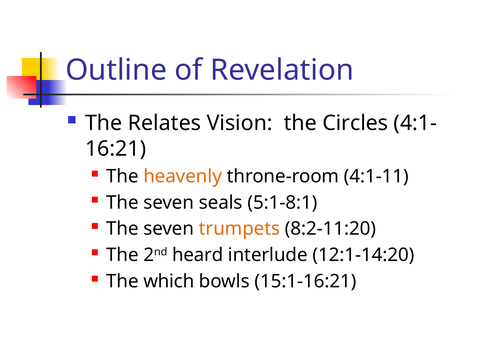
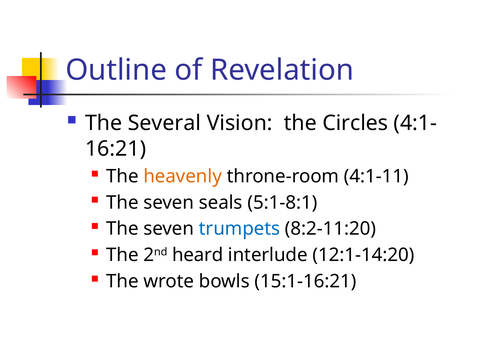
Relates: Relates -> Several (164, 123)
trumpets colour: orange -> blue (239, 229)
which: which -> wrote (169, 281)
